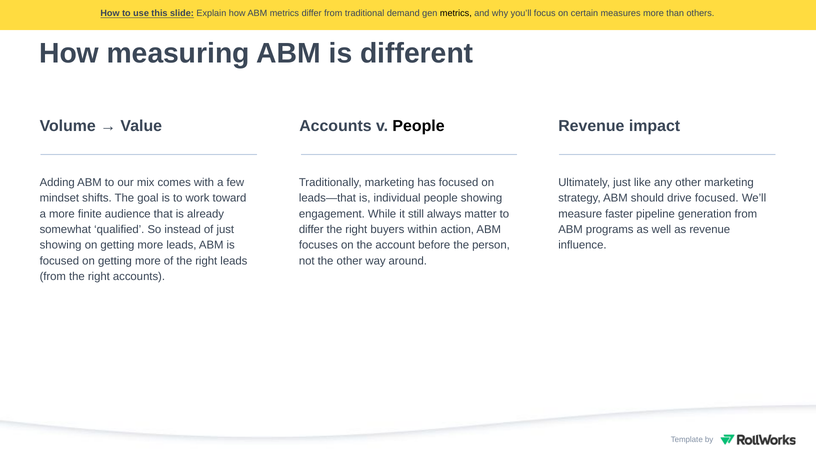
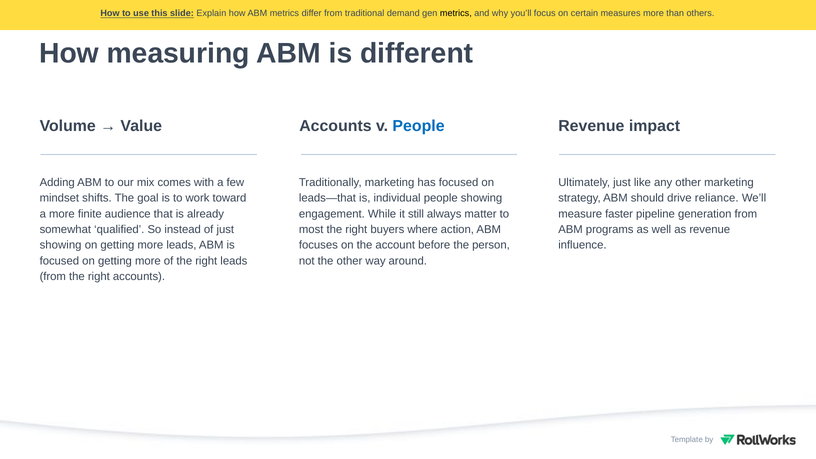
People colour: black -> blue (419, 126)
drive focused: focused -> reliance (717, 198)
differ: differ -> most (311, 230)
within: within -> where (423, 230)
